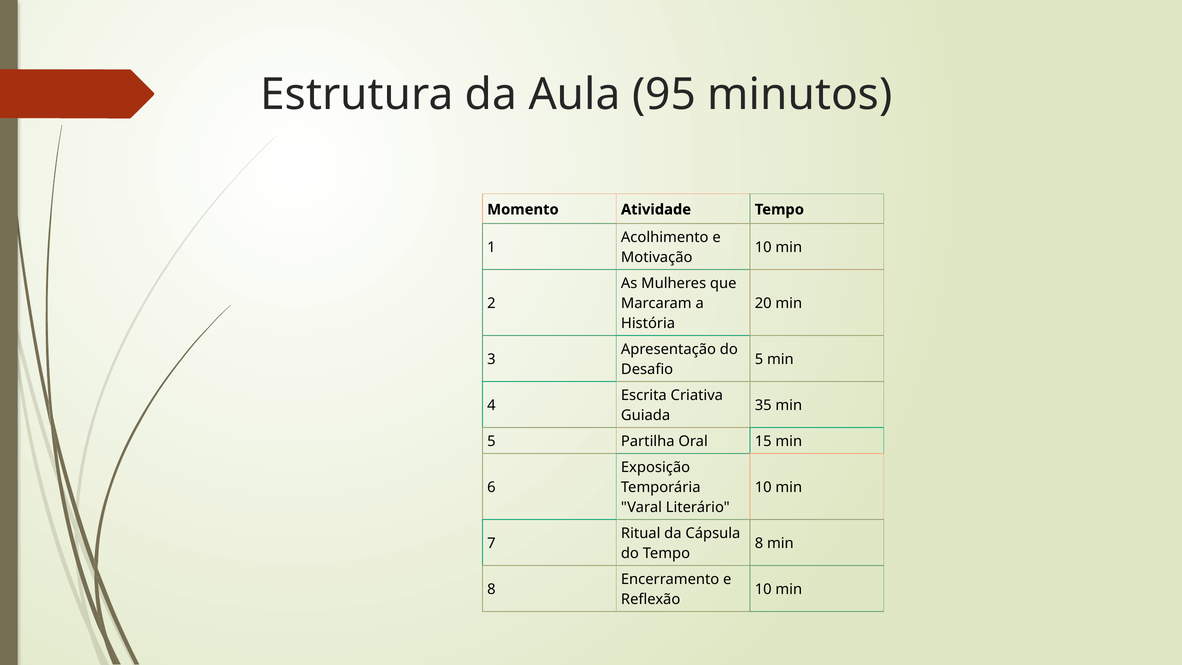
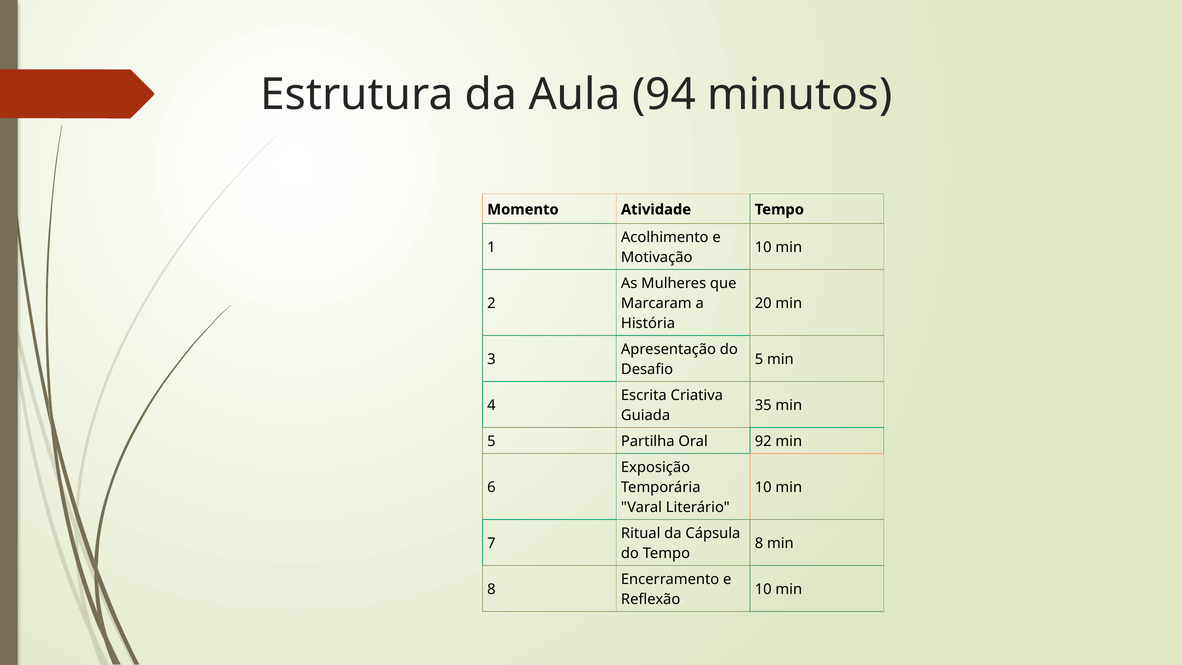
95: 95 -> 94 (664, 95)
15: 15 -> 92 (763, 441)
